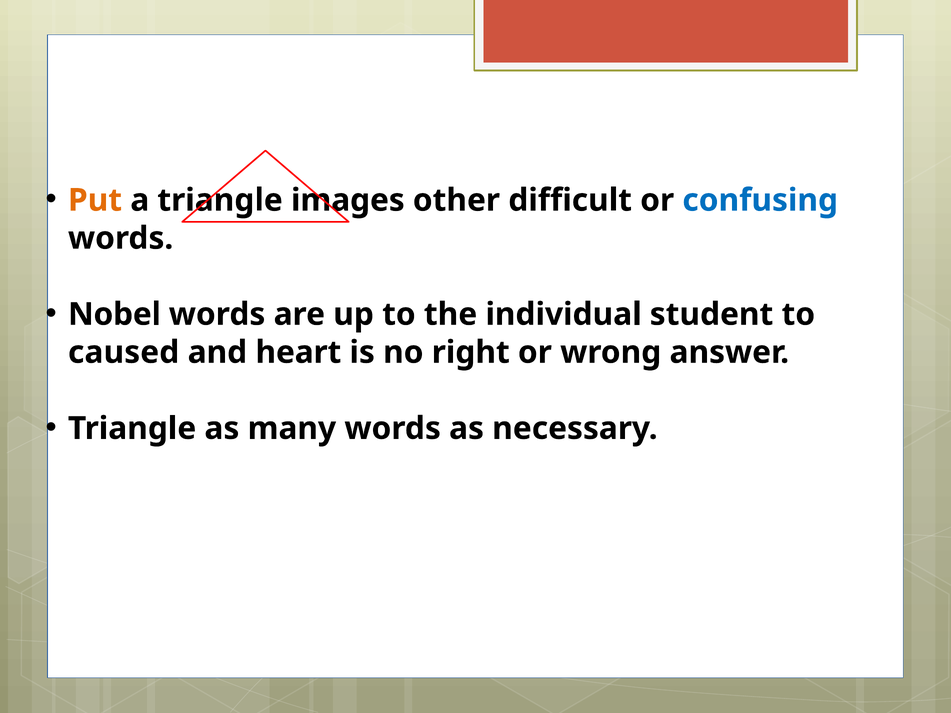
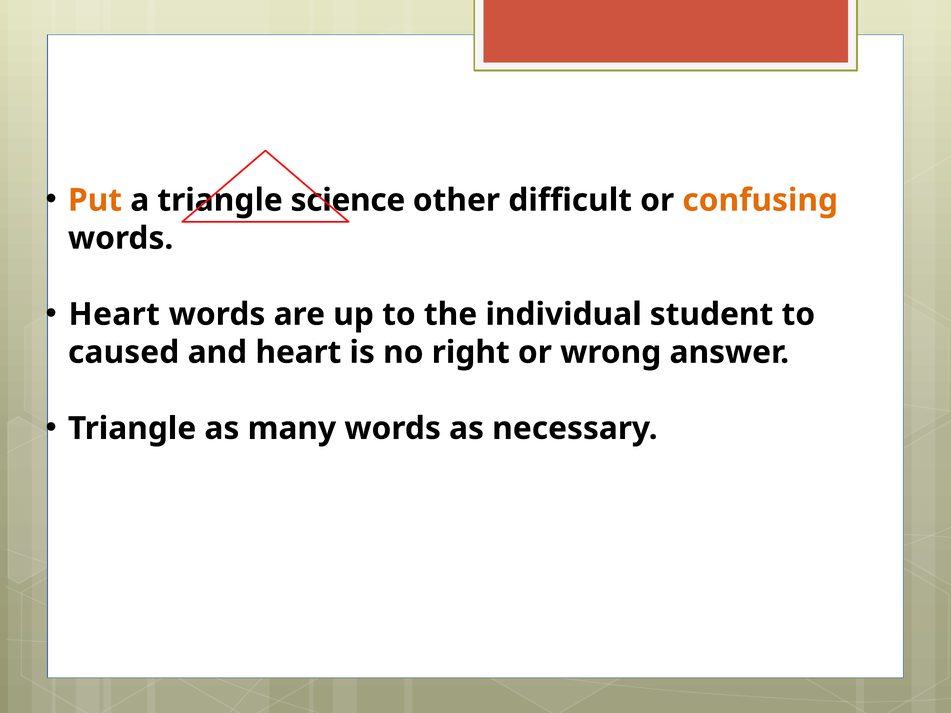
images: images -> science (348, 200)
confusing colour: blue -> orange (760, 200)
Nobel: Nobel -> Heart (114, 314)
